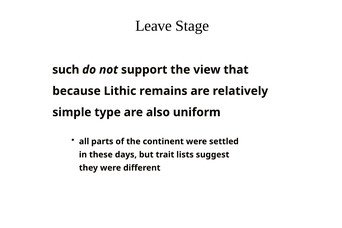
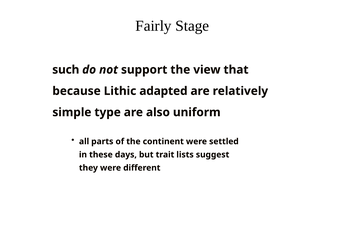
Leave: Leave -> Fairly (153, 26)
remains: remains -> adapted (163, 91)
